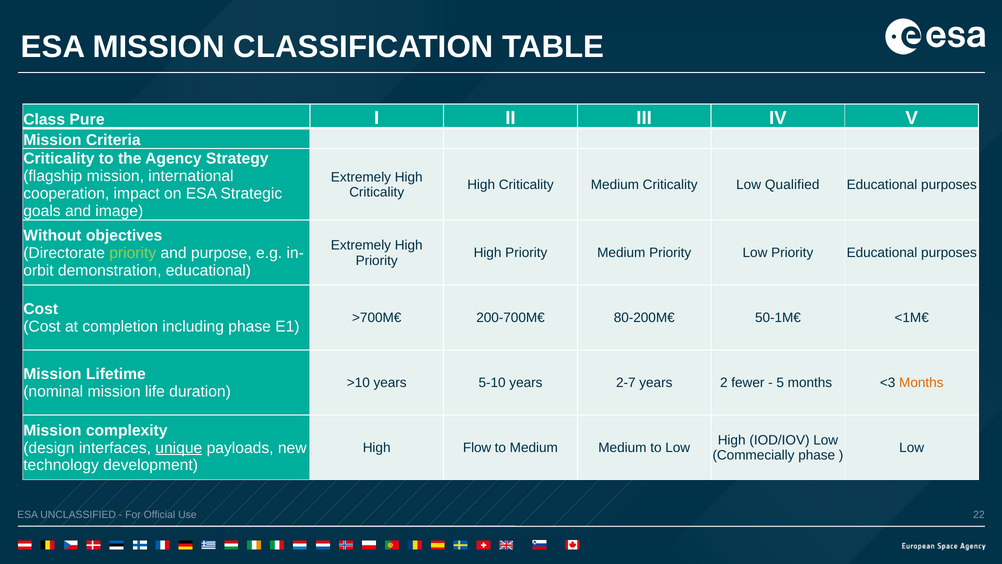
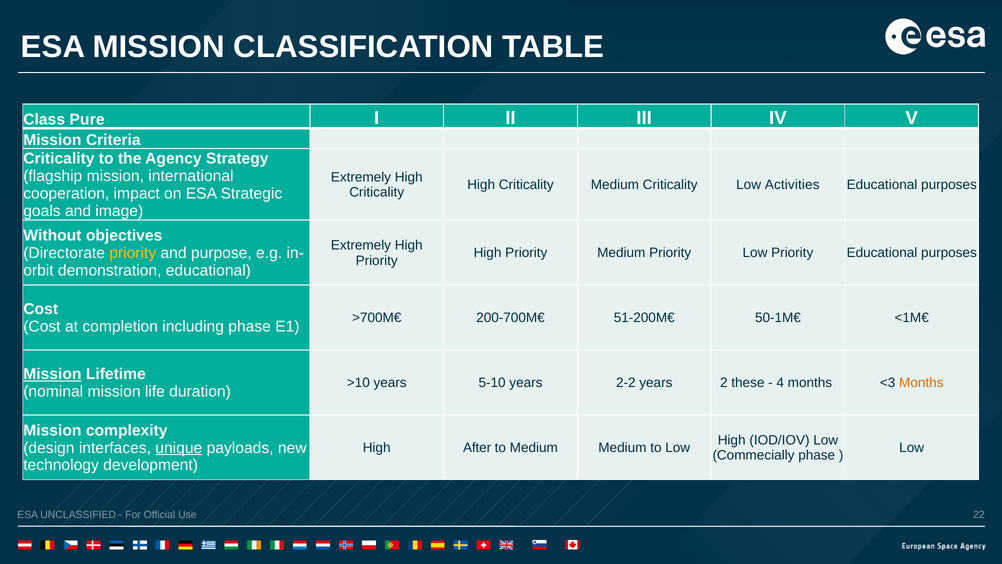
Qualified: Qualified -> Activities (792, 185)
priority colour: light green -> yellow (133, 253)
80-200M€: 80-200M€ -> 51-200M€ (644, 318)
Mission underline: none -> present (52, 374)
2-7: 2-7 -> 2-2 (626, 383)
fewer: fewer -> these (748, 383)
5: 5 -> 4 (780, 383)
Flow: Flow -> After (477, 448)
